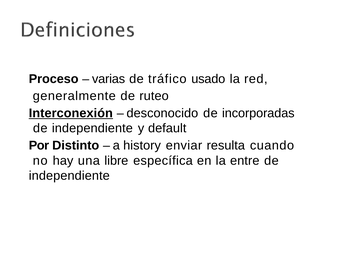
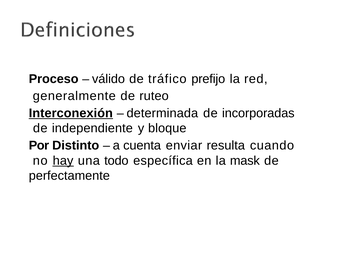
varias: varias -> válido (108, 79)
usado: usado -> prefijo (208, 79)
desconocido: desconocido -> determinada (162, 113)
default: default -> bloque (167, 128)
history: history -> cuenta (142, 145)
hay underline: none -> present (63, 160)
libre: libre -> todo (116, 160)
entre: entre -> mask (245, 160)
independiente: independiente -> perfectamente (69, 176)
